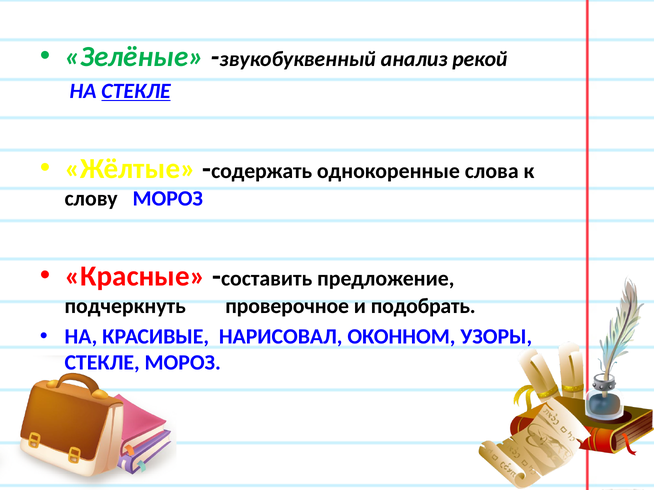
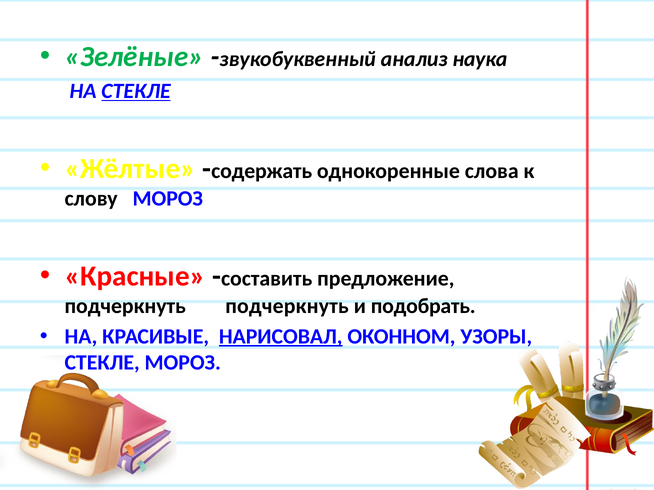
рекой: рекой -> наука (480, 59)
подчеркнуть проверочное: проверочное -> подчеркнуть (287, 306)
НАРИСОВАЛ underline: none -> present (281, 337)
